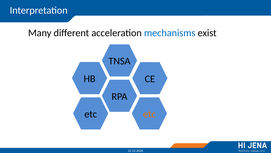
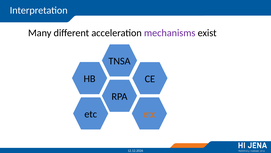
mechanisms colour: blue -> purple (170, 33)
